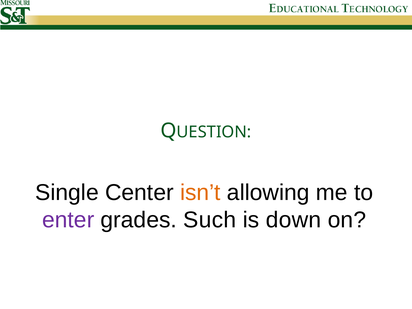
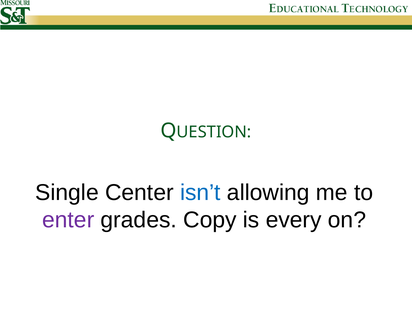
isn’t colour: orange -> blue (200, 192)
Such: Such -> Copy (210, 220)
down: down -> every (294, 220)
